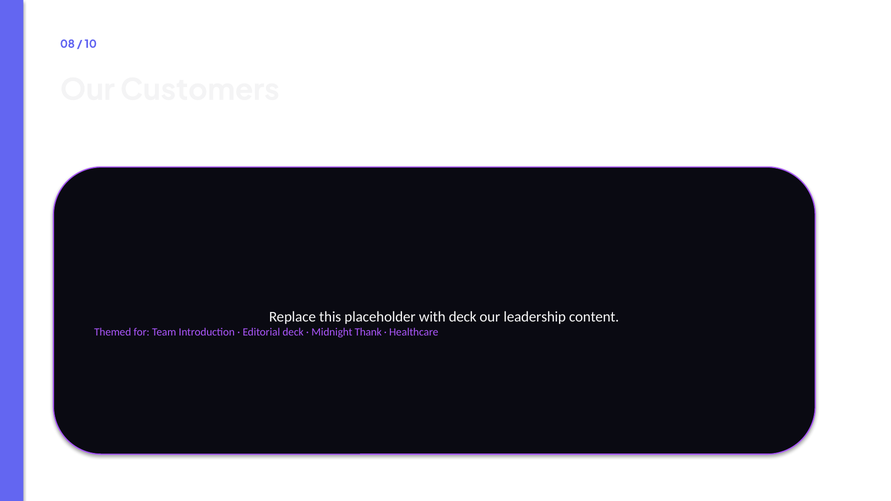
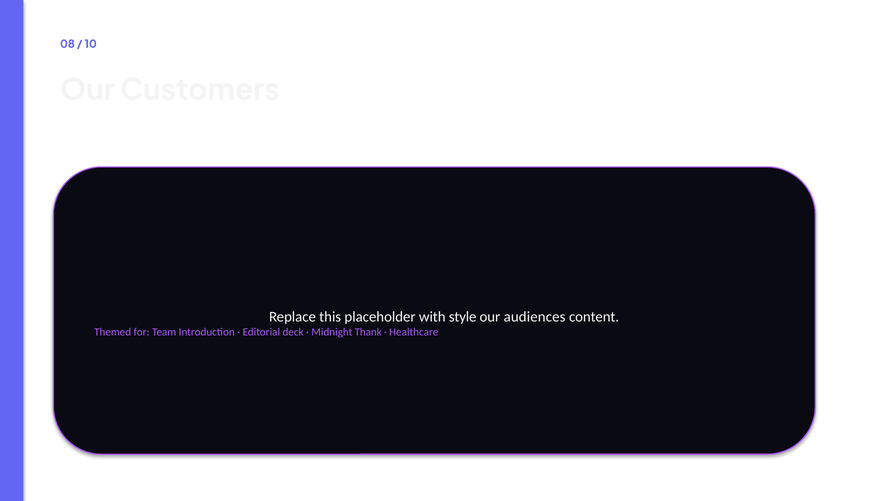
with deck: deck -> style (463, 317)
leadership: leadership -> audiences (535, 317)
